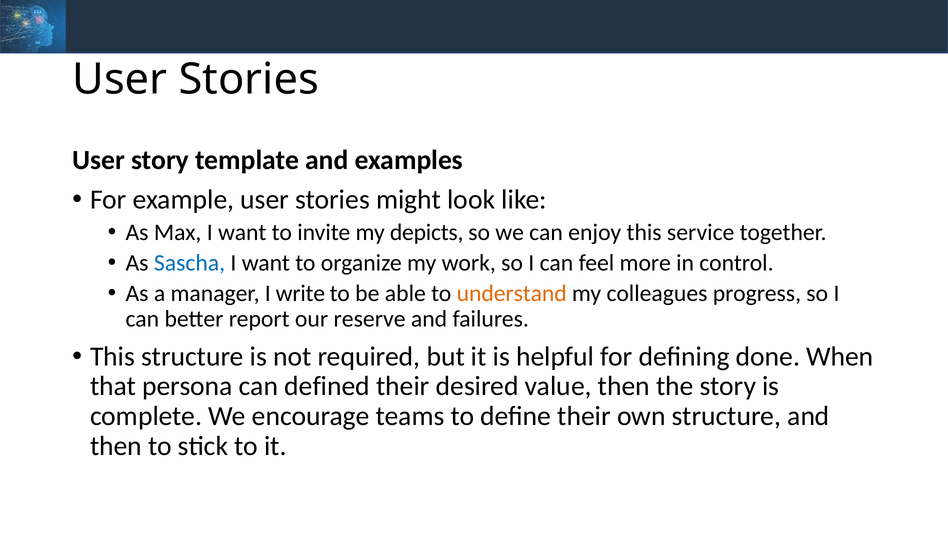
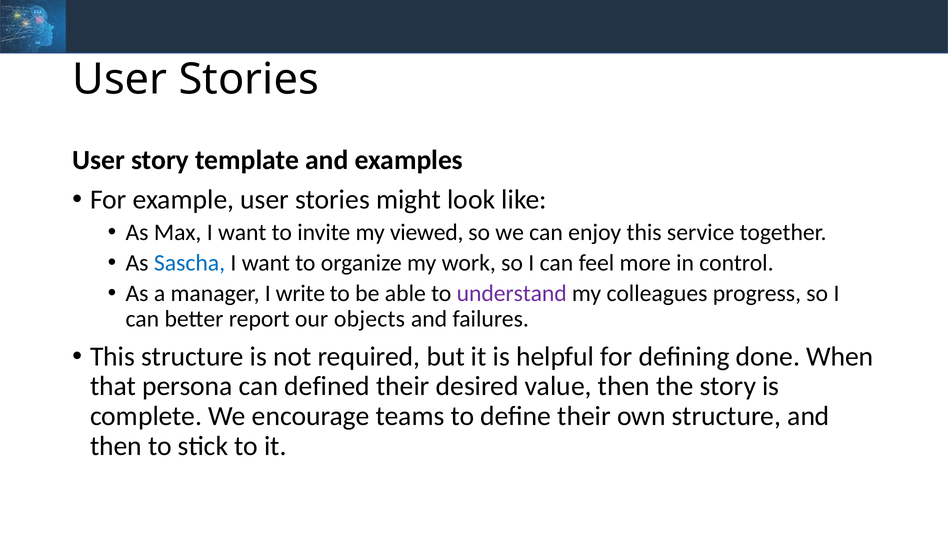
depicts: depicts -> viewed (427, 233)
understand colour: orange -> purple (512, 294)
reserve: reserve -> objects (369, 319)
